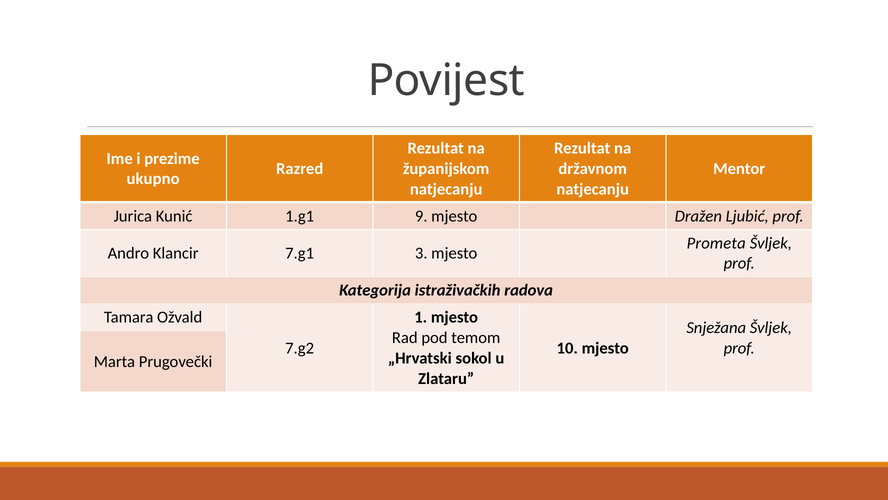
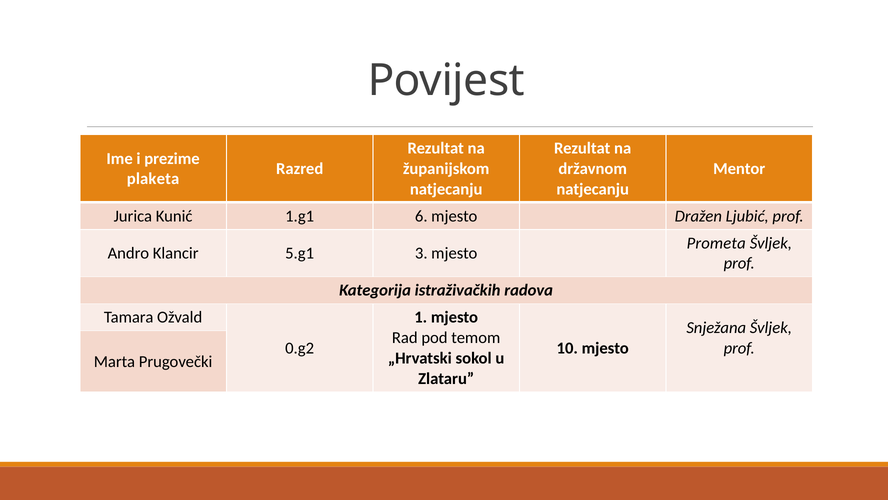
ukupno: ukupno -> plaketa (153, 179)
9: 9 -> 6 (421, 216)
7.g1: 7.g1 -> 5.g1 (300, 253)
7.g2: 7.g2 -> 0.g2 (300, 348)
